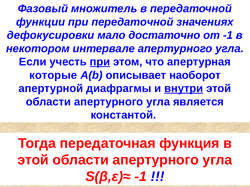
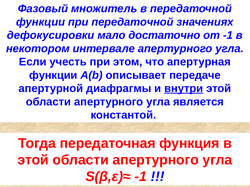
при underline: present -> none (100, 62)
которые: которые -> функции (53, 75)
наоборот: наоборот -> передаче (195, 75)
